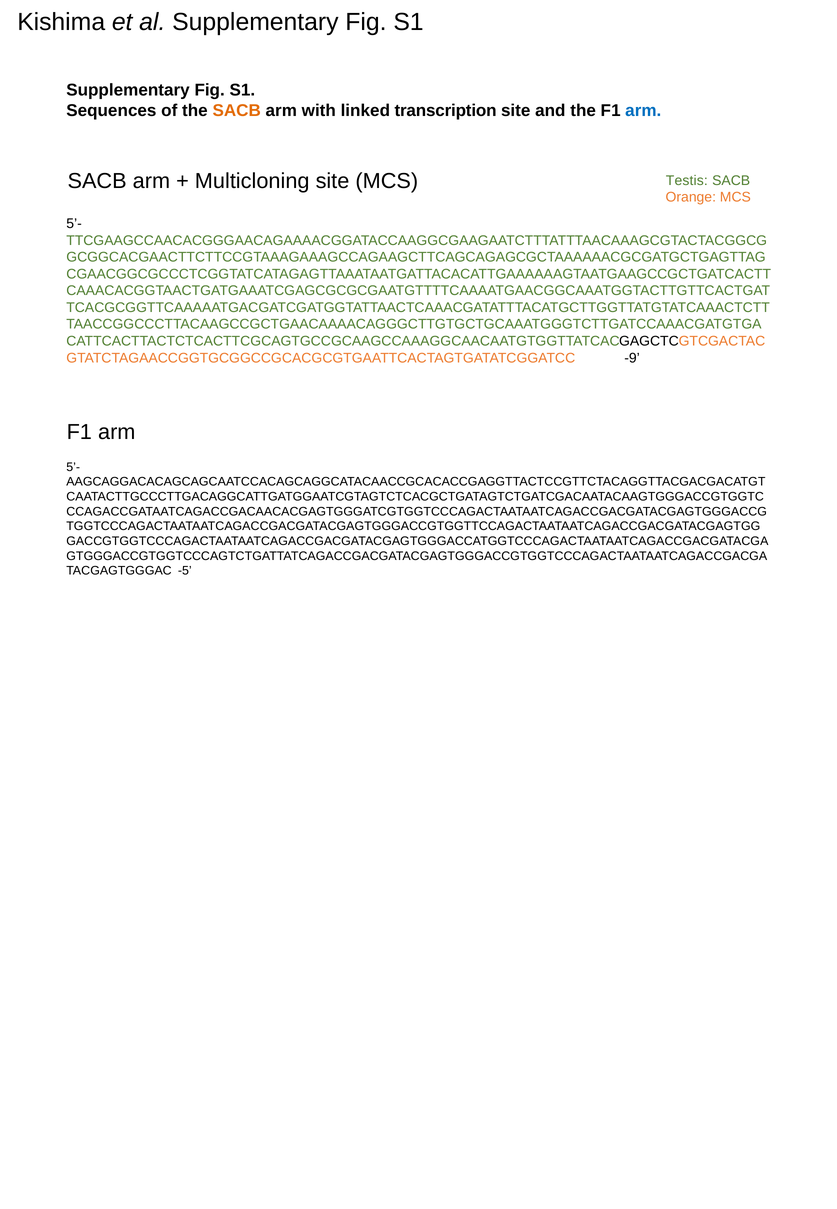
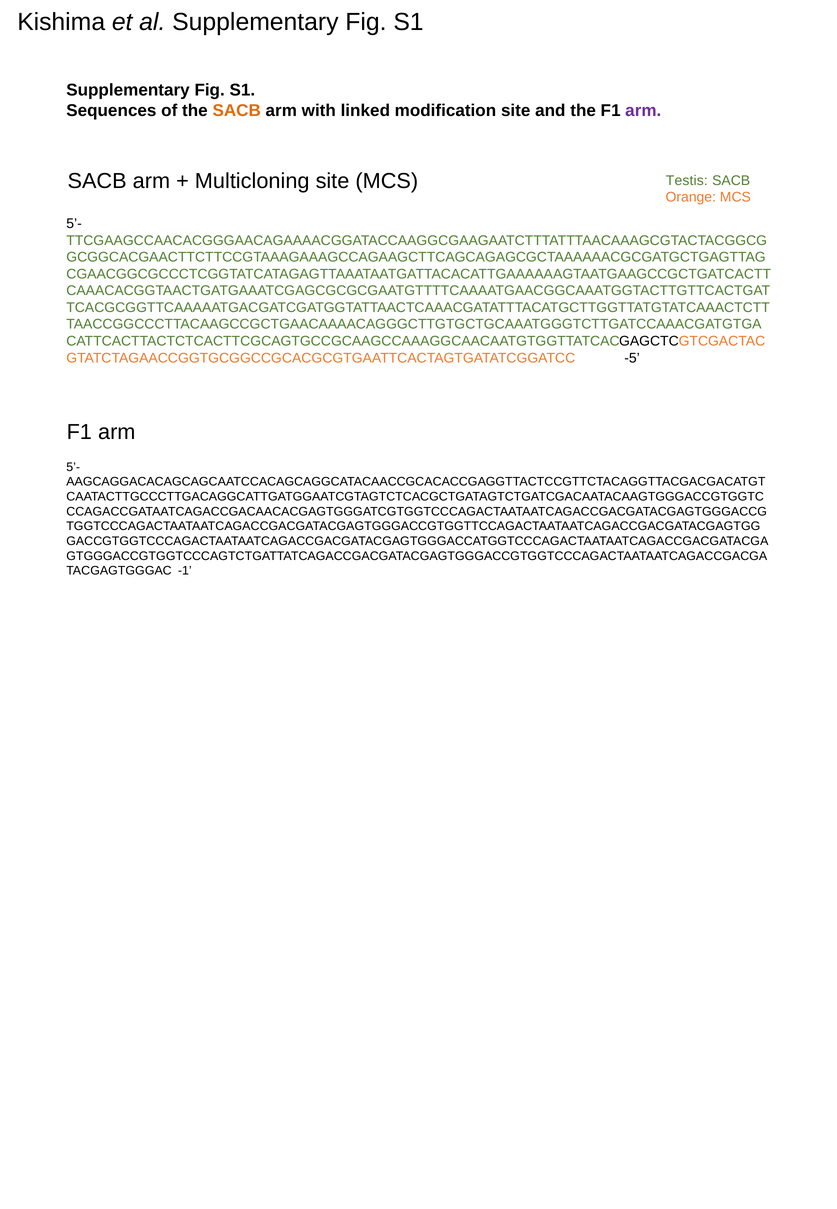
transcription: transcription -> modification (445, 111)
arm colour: blue -> purple (643, 111)
-9: -9 -> -5 (632, 358)
-5: -5 -> -1 (185, 571)
